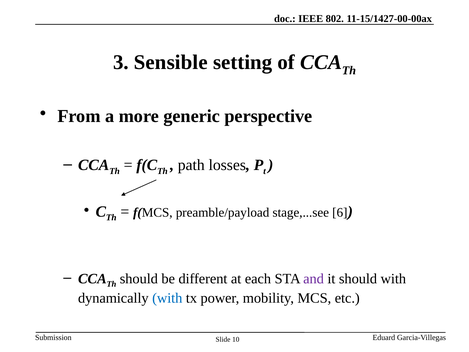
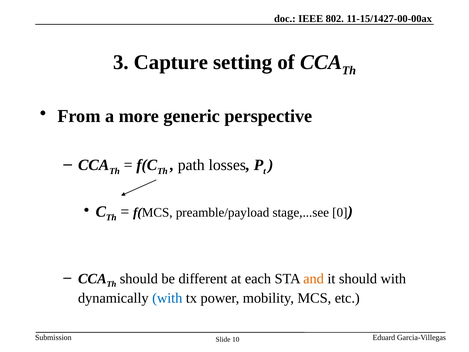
Sensible: Sensible -> Capture (171, 62)
6: 6 -> 0 (340, 212)
and colour: purple -> orange (314, 278)
